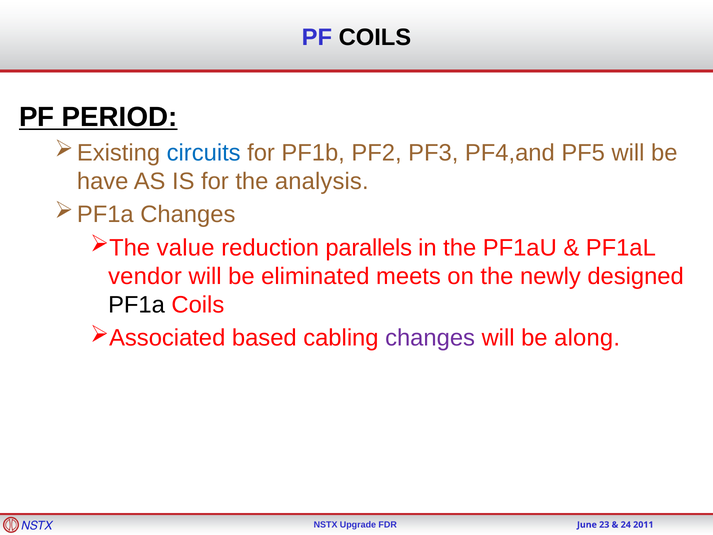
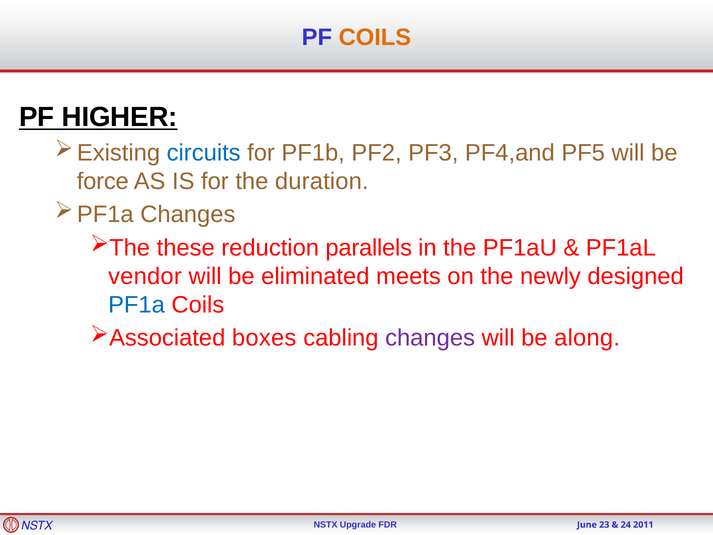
COILS colour: black -> orange (375, 37)
PERIOD: PERIOD -> HIGHER (120, 117)
have: have -> force (103, 181)
analysis: analysis -> duration (322, 181)
value: value -> these (186, 248)
PF1a colour: black -> blue (136, 305)
based: based -> boxes (264, 338)
